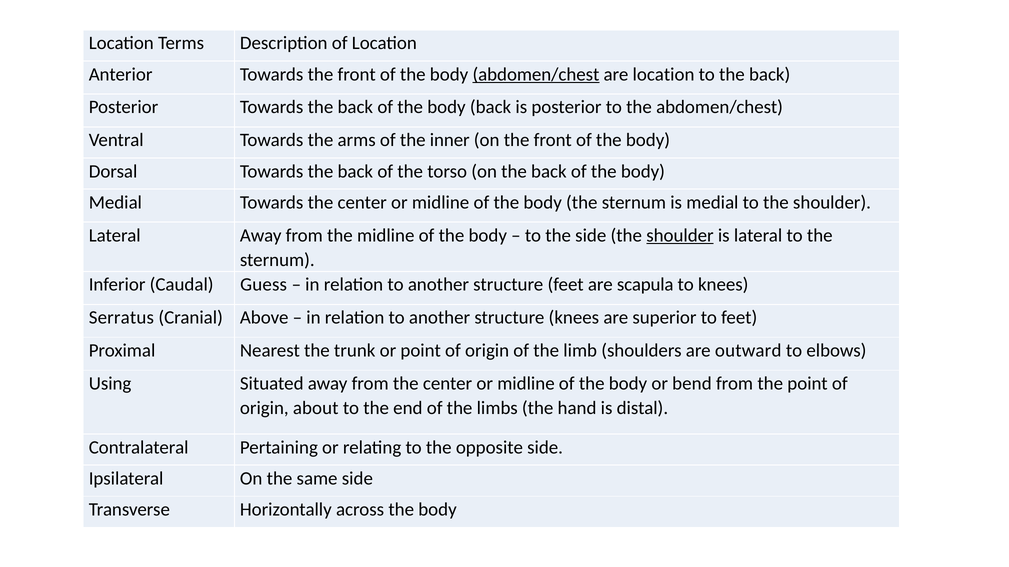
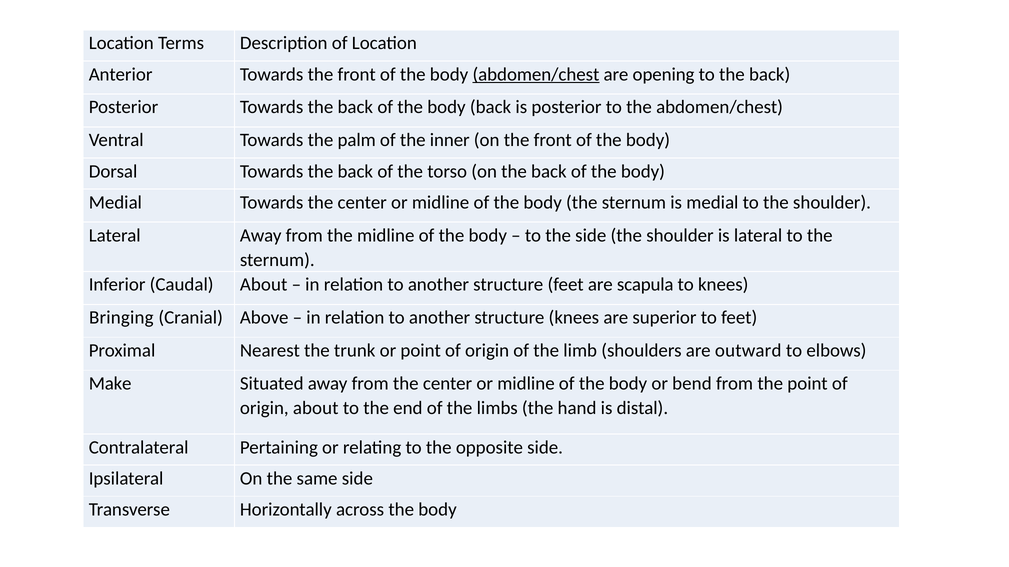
are location: location -> opening (664, 74)
arms: arms -> palm (357, 140)
shoulder underline: present -> none (680, 236)
Caudal Guess: Guess -> About (264, 285)
Serratus: Serratus -> Bringing (121, 318)
Using: Using -> Make (110, 384)
